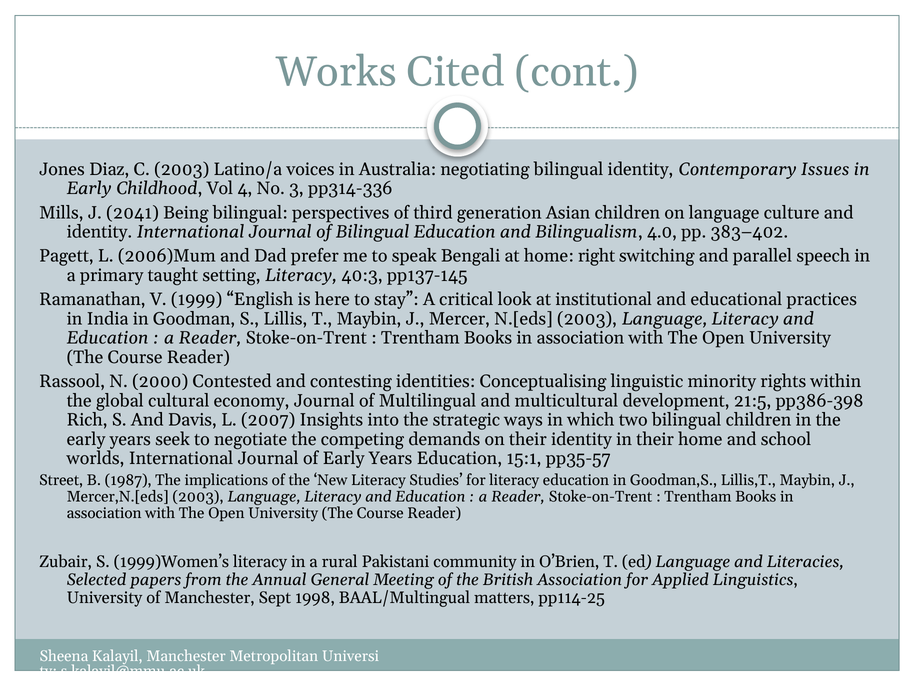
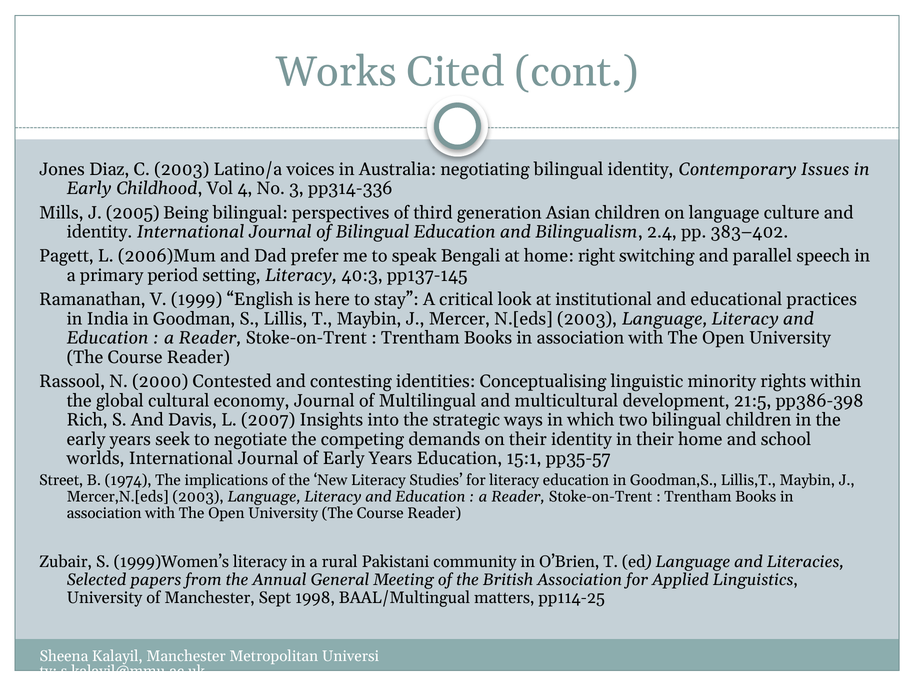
2041: 2041 -> 2005 (133, 213)
4.0: 4.0 -> 2.4 (662, 232)
taught: taught -> period (173, 275)
1987: 1987 -> 1974 (128, 481)
